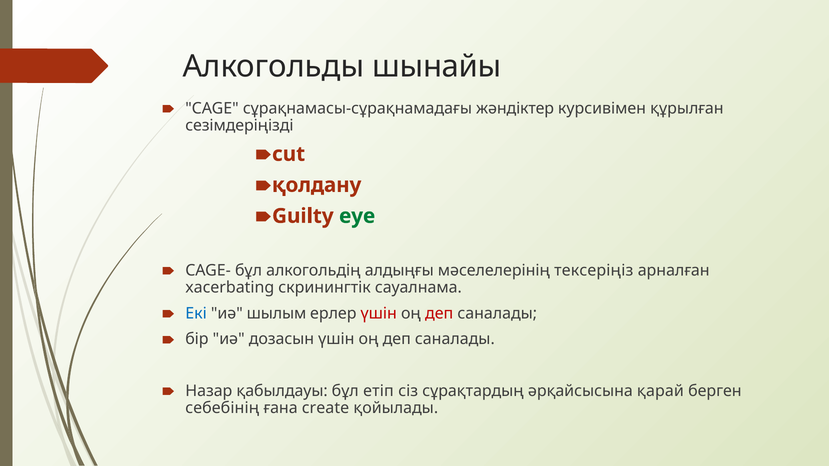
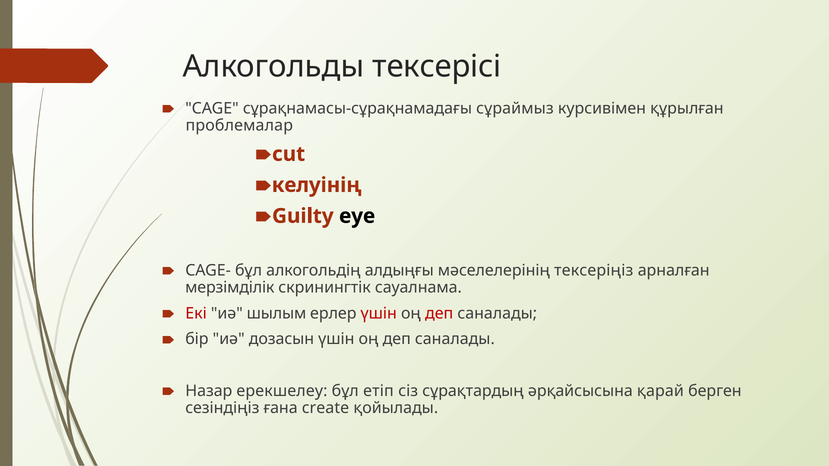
шынайы: шынайы -> тексерісі (437, 66)
жәндіктер: жәндіктер -> сұраймыз (515, 108)
сезімдеріңізді: сезімдеріңізді -> проблемалар (239, 126)
қолдану: қолдану -> келуінің (317, 185)
eye colour: green -> black (357, 216)
xacerbating: xacerbating -> мерзімділік (230, 288)
Екі colour: blue -> red (196, 314)
қабылдауы: қабылдауы -> ерекшелеу (282, 391)
себебінің: себебінің -> сезіндіңіз (222, 408)
